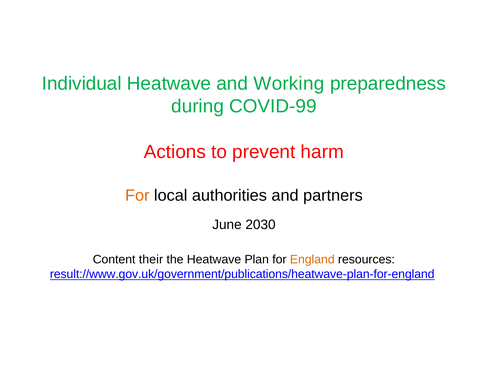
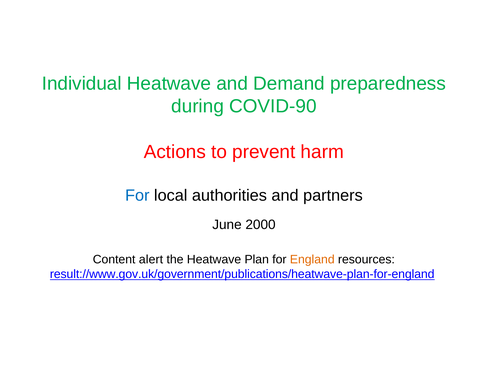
Working: Working -> Demand (289, 83)
COVID-99: COVID-99 -> COVID-90 (273, 106)
For colour: orange -> blue (137, 196)
2030: 2030 -> 2000 (261, 225)
their: their -> alert (151, 260)
